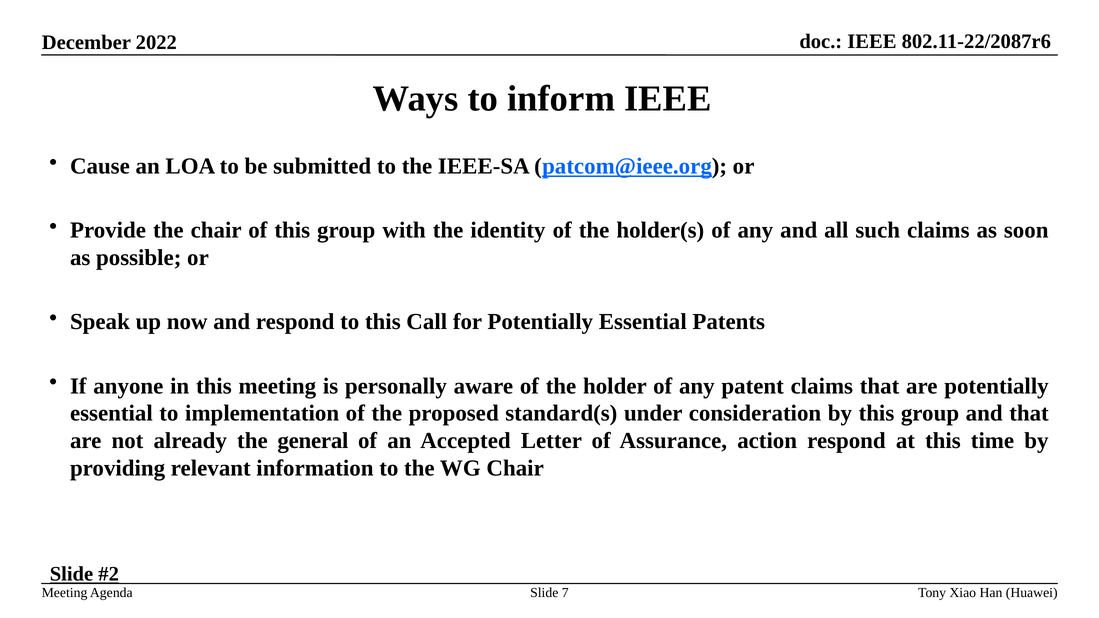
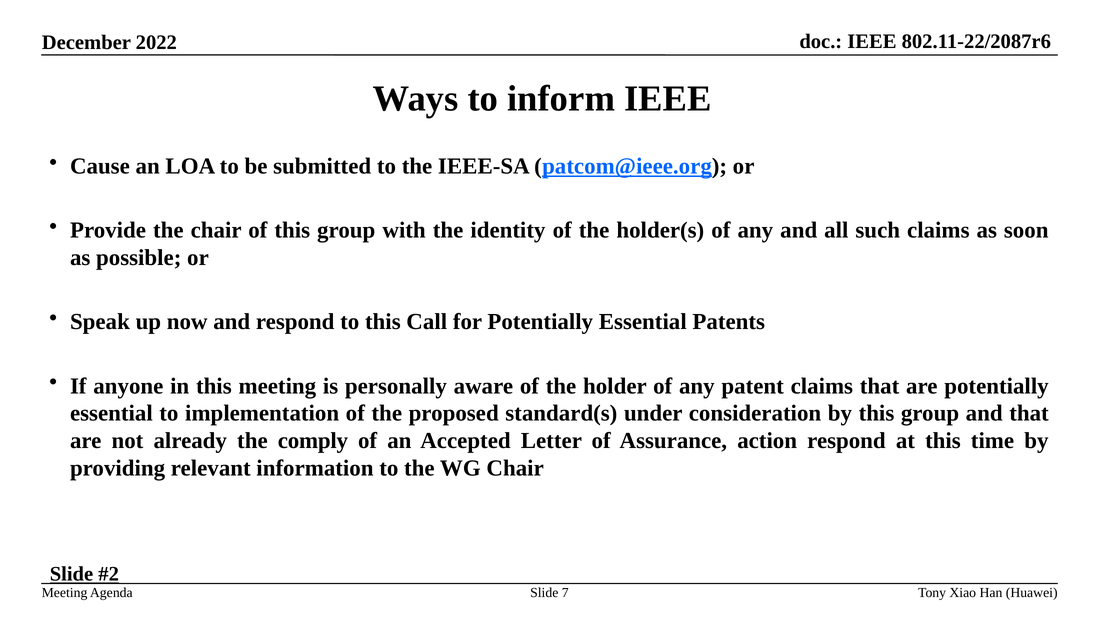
general: general -> comply (313, 441)
